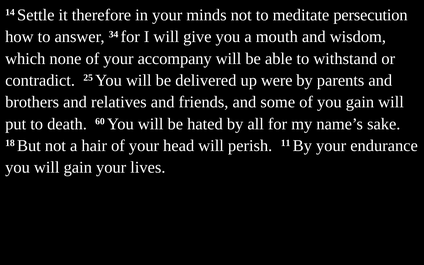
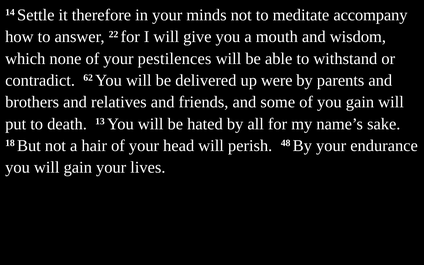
persecution: persecution -> accompany (370, 15)
34: 34 -> 22 (114, 34)
accompany: accompany -> pestilences (175, 59)
25: 25 -> 62 (88, 78)
60: 60 -> 13 (100, 121)
11: 11 -> 48 (286, 143)
